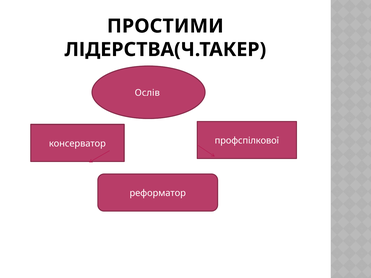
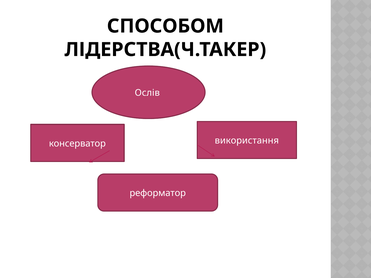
ПРОСТИМИ: ПРОСТИМИ -> СПОСОБОМ (165, 26)
профспілкової: профспілкової -> використання (247, 141)
